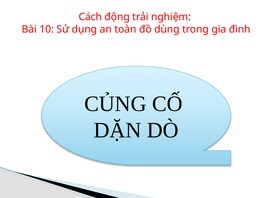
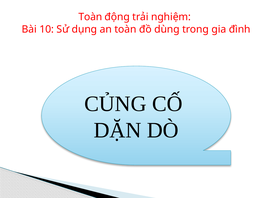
Cách: Cách -> Toàn (90, 17)
